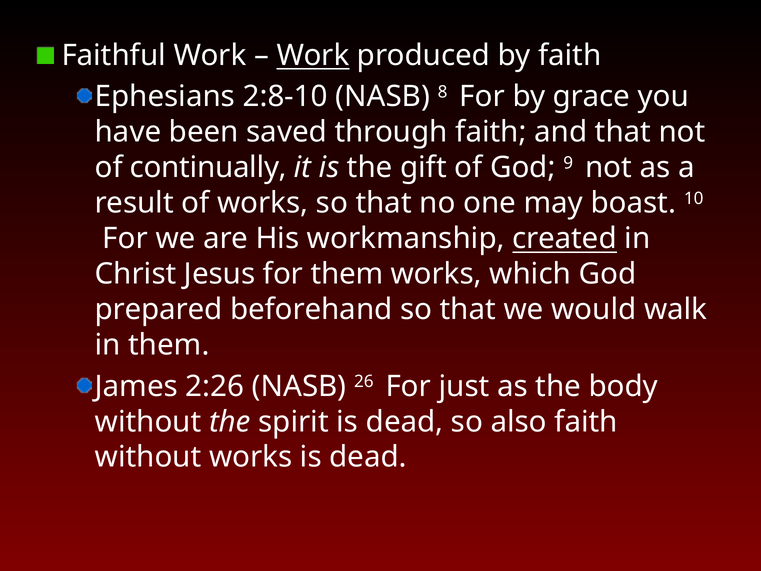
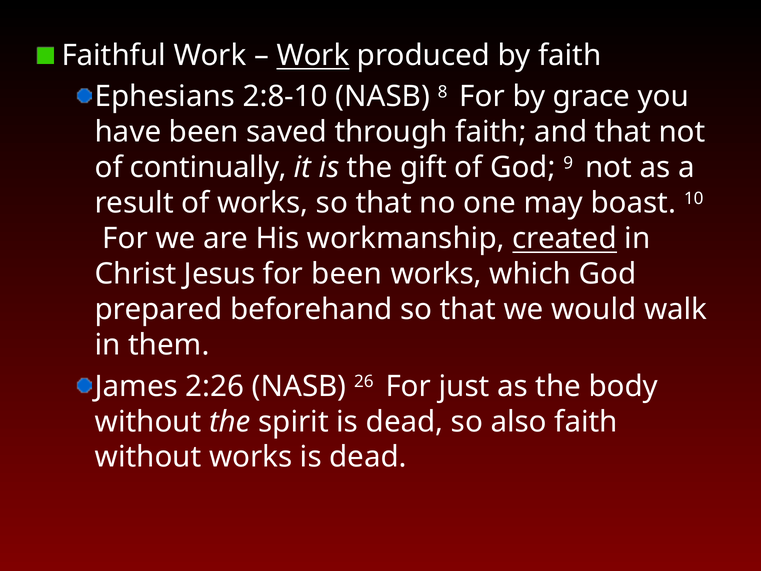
for them: them -> been (347, 274)
